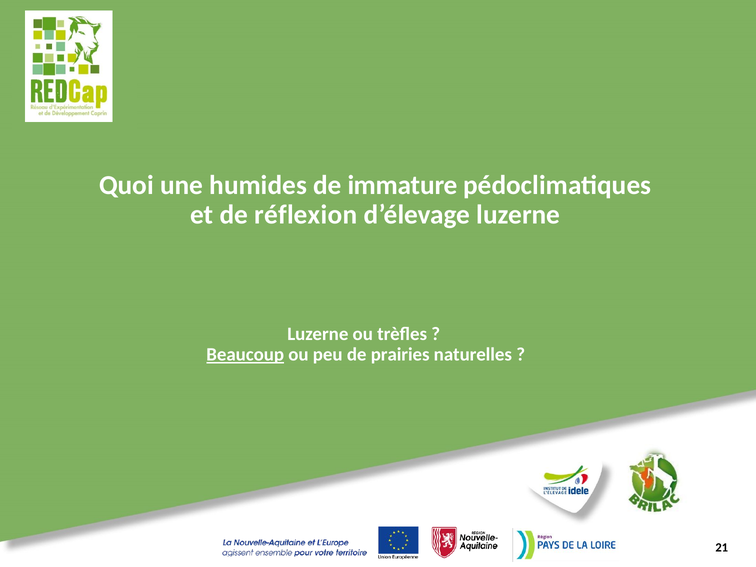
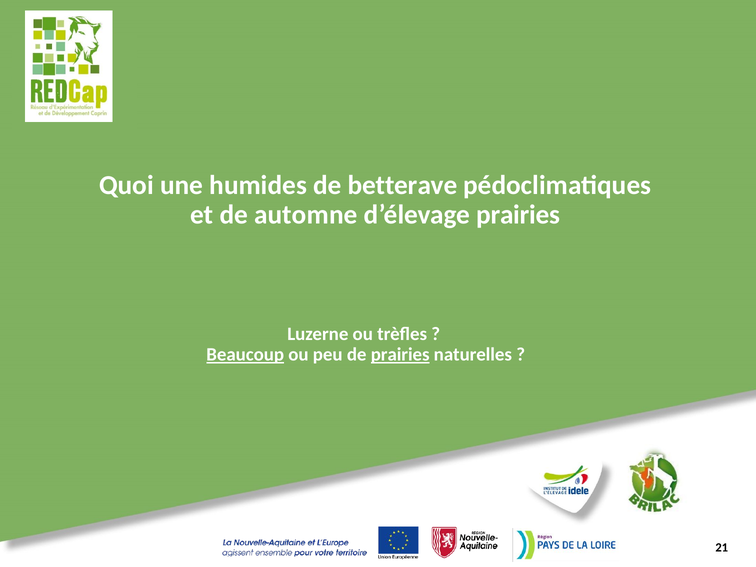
immature: immature -> betterave (403, 185)
réflexion: réflexion -> automne (306, 215)
d’élevage luzerne: luzerne -> prairies (518, 215)
prairies underline: none -> present (400, 355)
